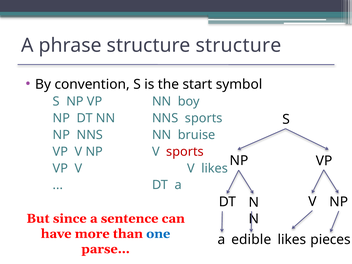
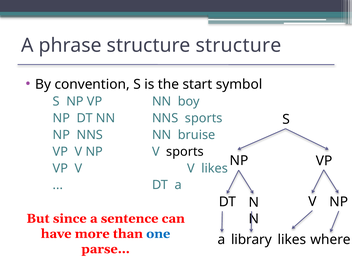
sports colour: red -> black (185, 152)
edible: edible -> library (251, 240)
pieces: pieces -> where (331, 240)
